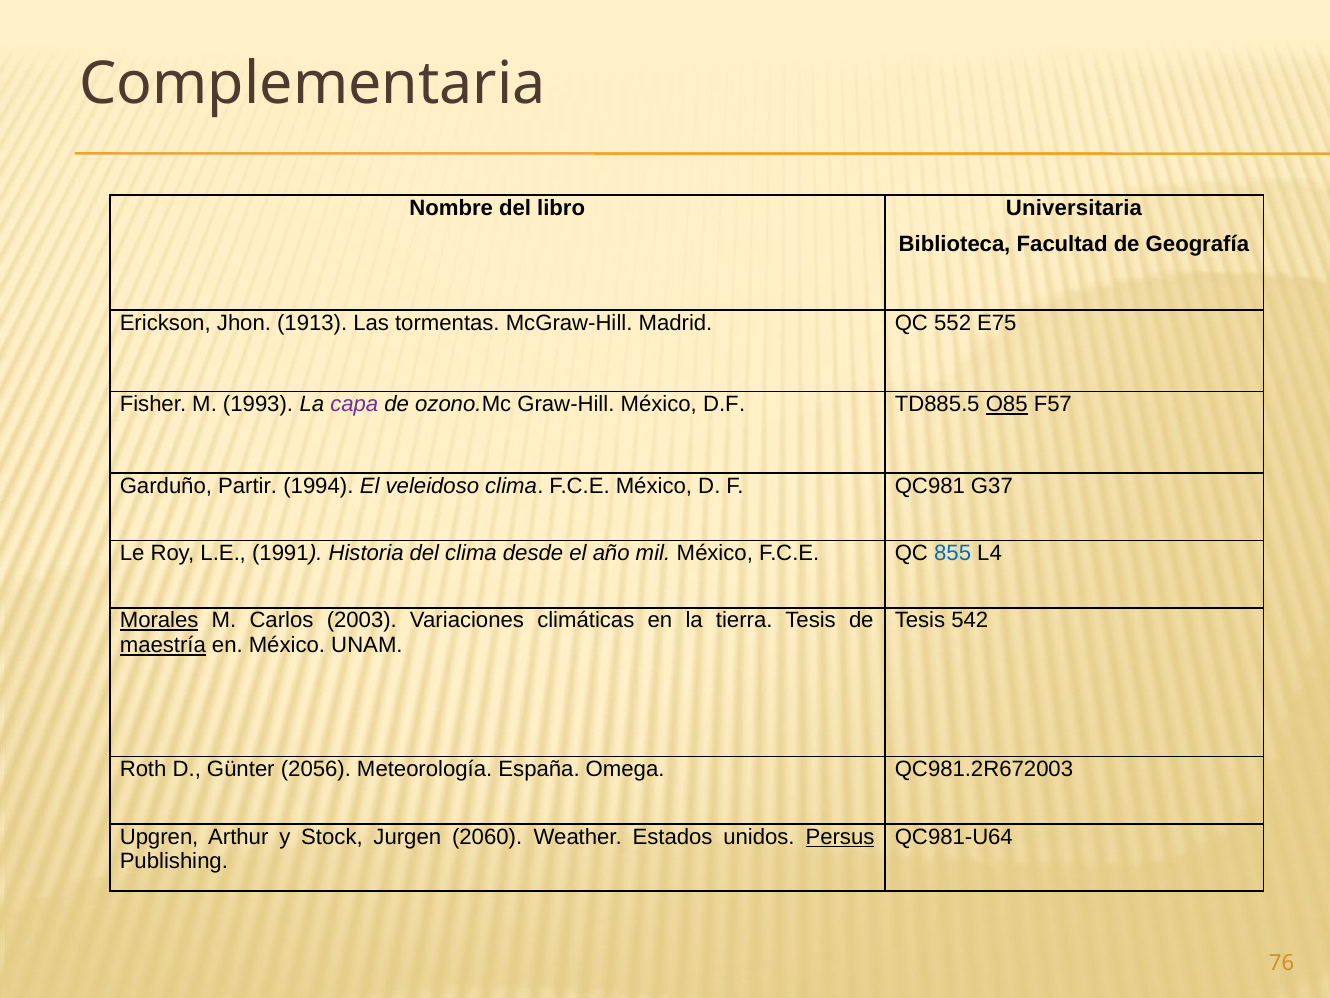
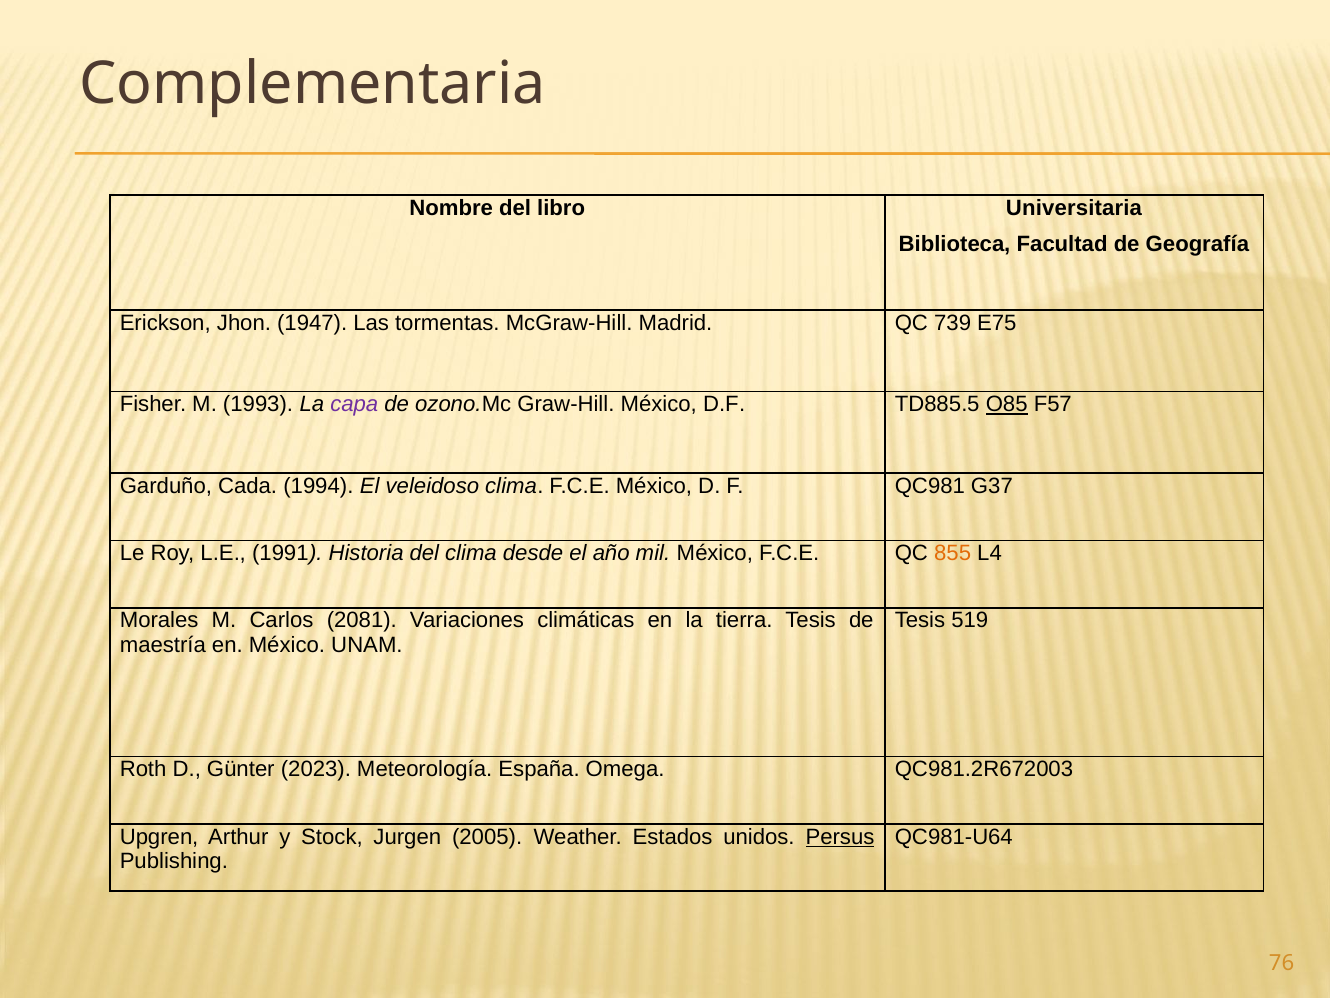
1913: 1913 -> 1947 (312, 323)
552: 552 -> 739 (953, 323)
Partir: Partir -> Cada (248, 486)
855 colour: blue -> orange (953, 553)
Morales underline: present -> none (159, 620)
2003: 2003 -> 2081 (362, 620)
542: 542 -> 519 (970, 620)
maestría underline: present -> none (163, 645)
2056: 2056 -> 2023 (316, 769)
2060: 2060 -> 2005 (487, 836)
